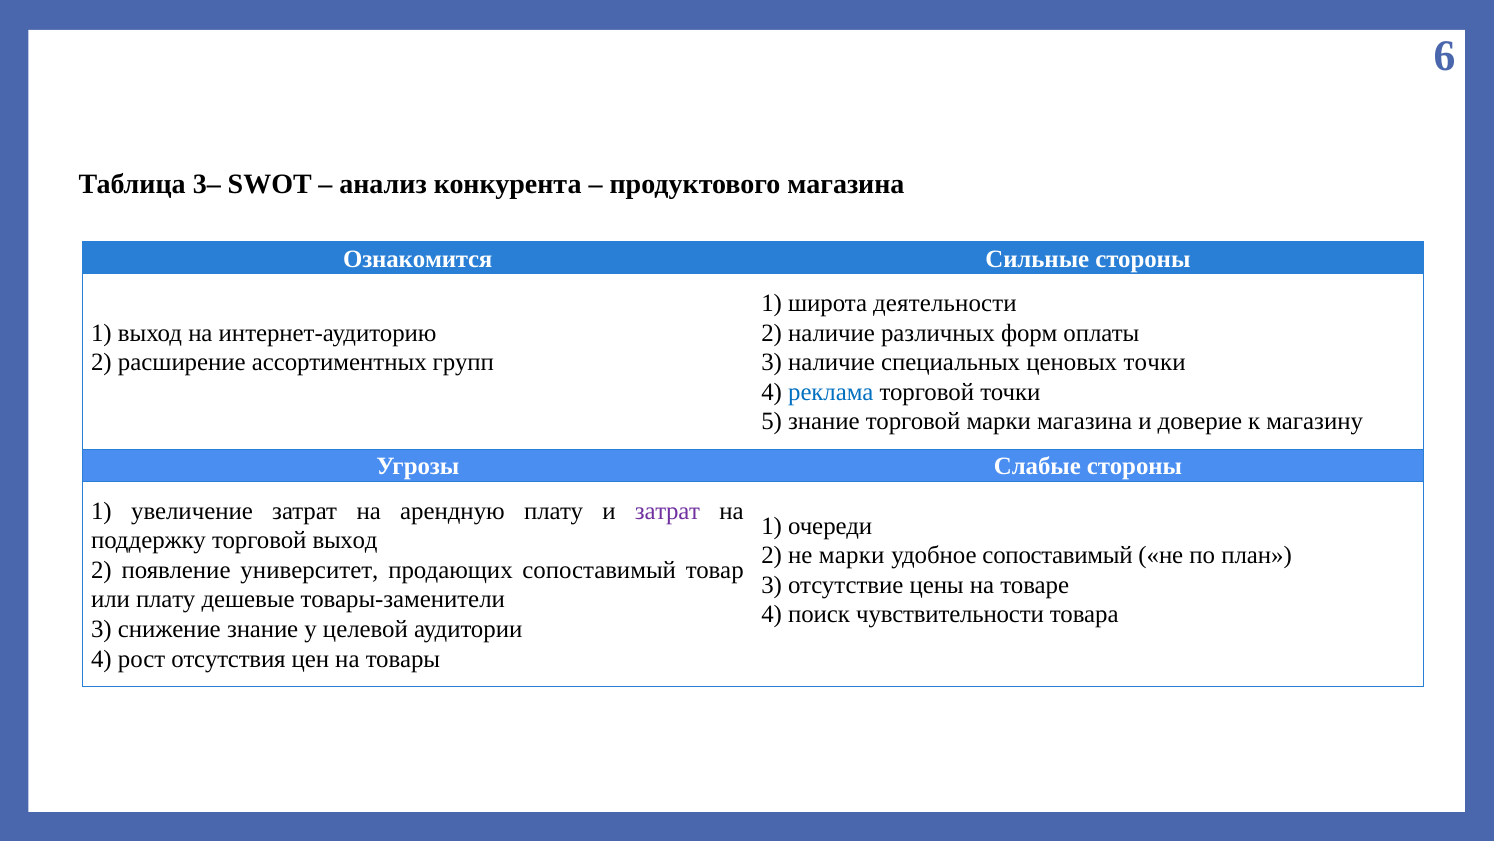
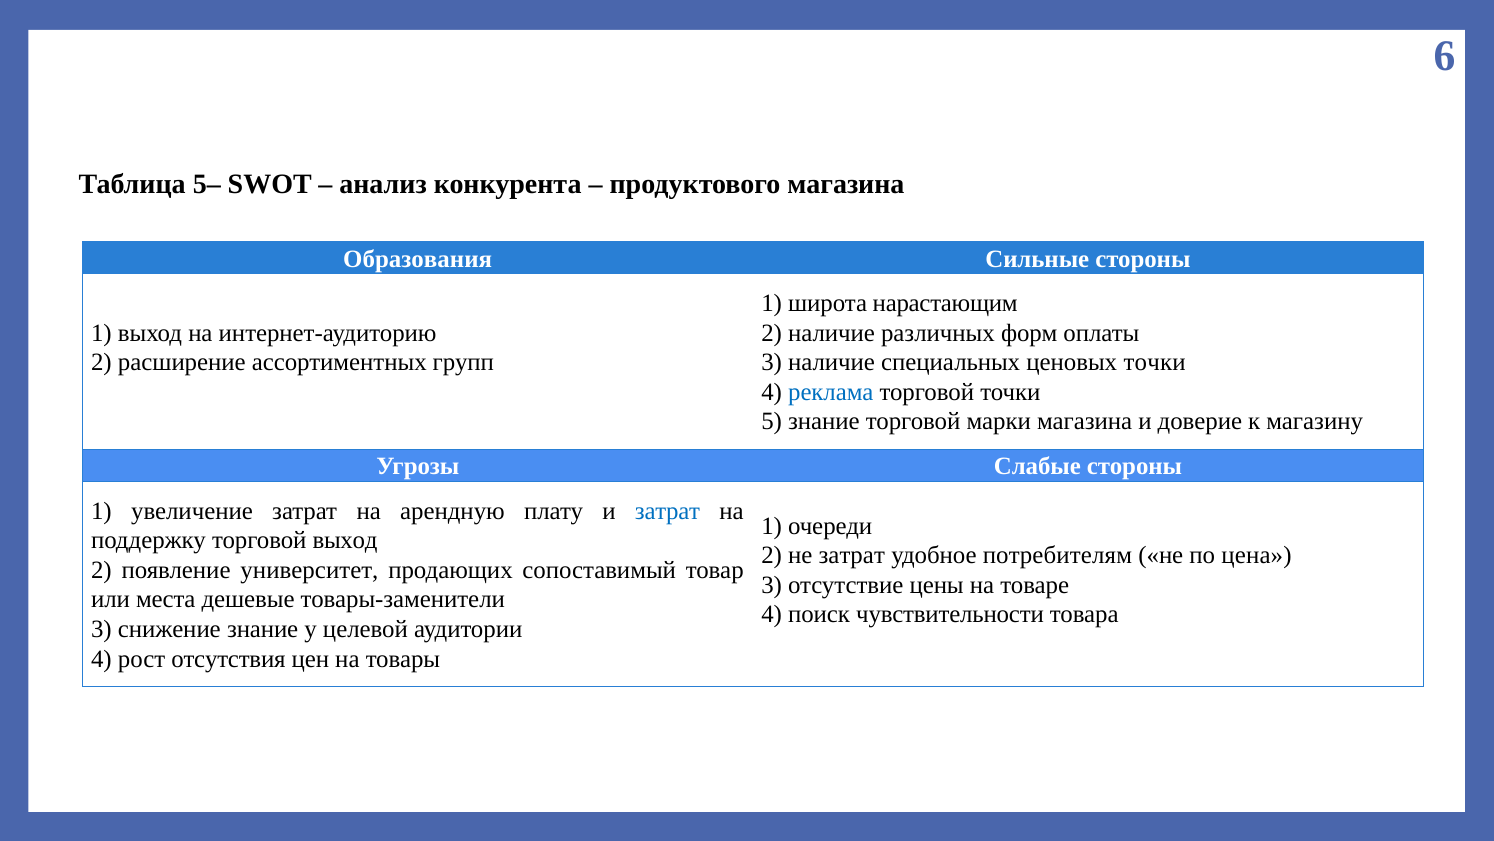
3–: 3– -> 5– (207, 184)
Ознакомится: Ознакомится -> Образования (418, 259)
деятельности: деятельности -> нарастающим (945, 303)
затрат colour: purple -> blue (668, 511)
не марки: марки -> затрат (852, 555)
удобное сопоставимый: сопоставимый -> потребителям (1057, 555)
план: план -> цена (1256, 555)
или плату: плату -> места (166, 599)
